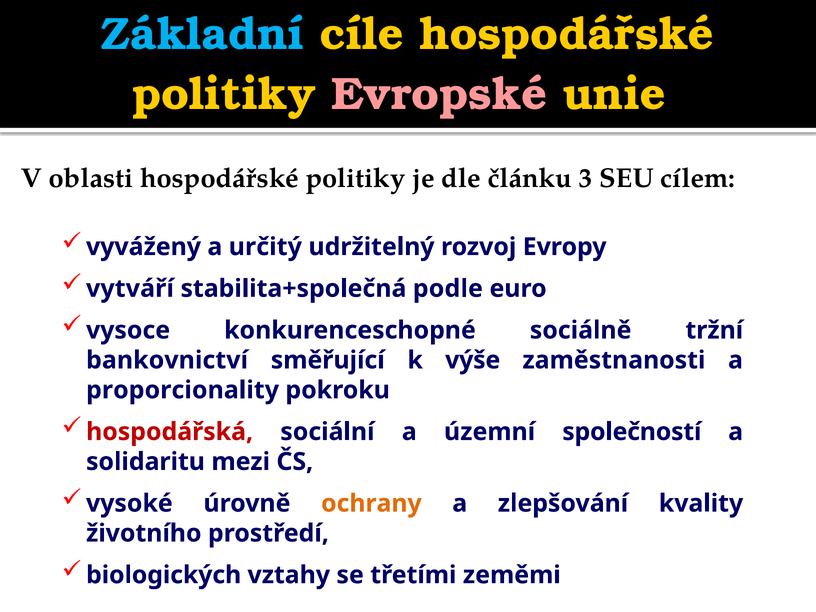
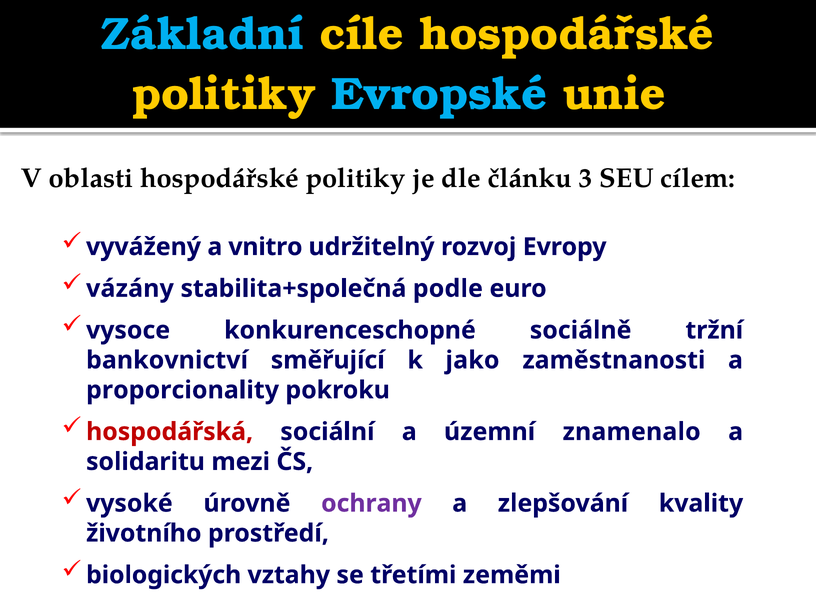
Evropské colour: pink -> light blue (439, 94)
určitý: určitý -> vnitro (265, 247)
vytváří: vytváří -> vázány (130, 289)
výše: výše -> jako (473, 360)
společností: společností -> znamenalo (632, 432)
ochrany colour: orange -> purple (371, 503)
